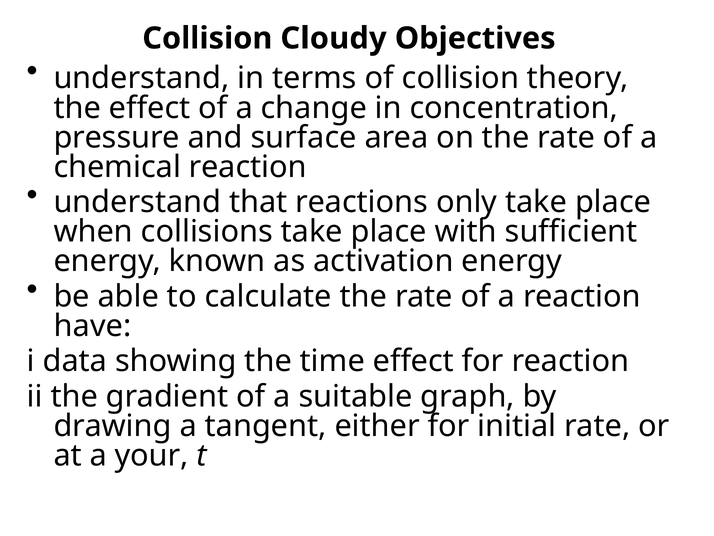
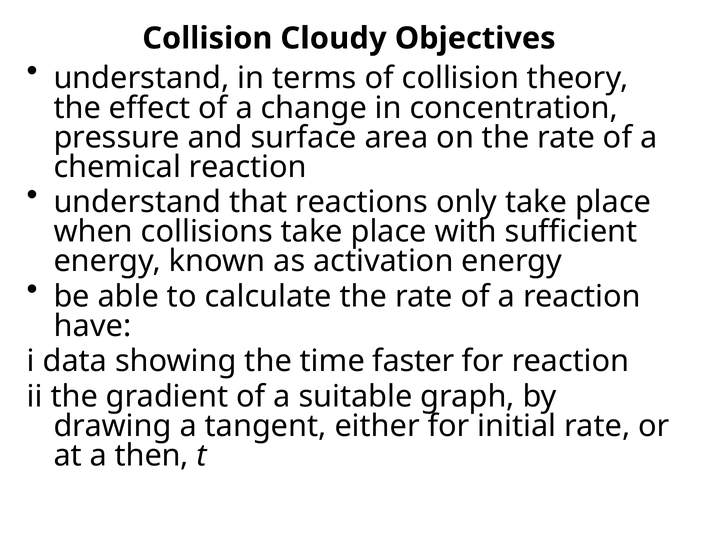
time effect: effect -> faster (413, 361)
your: your -> then (152, 455)
